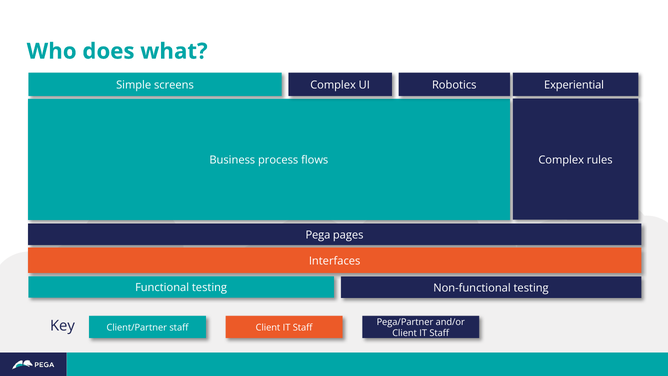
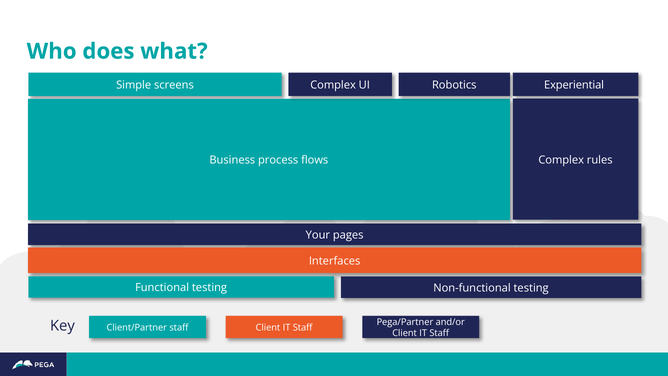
Pega: Pega -> Your (318, 235)
